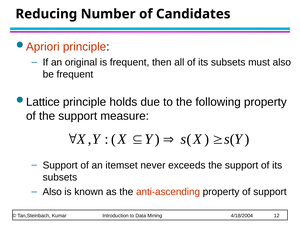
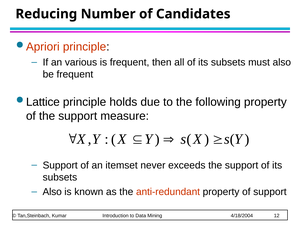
original: original -> various (81, 62)
anti-ascending: anti-ascending -> anti-redundant (168, 192)
